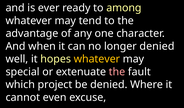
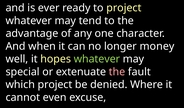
to among: among -> project (124, 8)
longer denied: denied -> money (157, 46)
whatever colour: yellow -> light green (97, 59)
